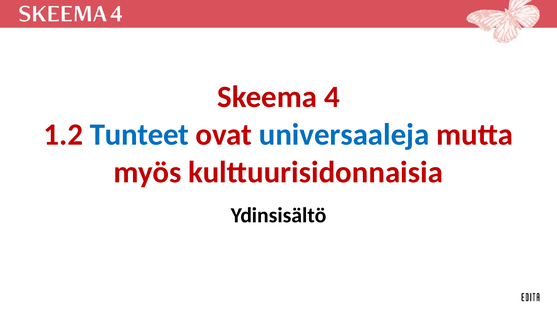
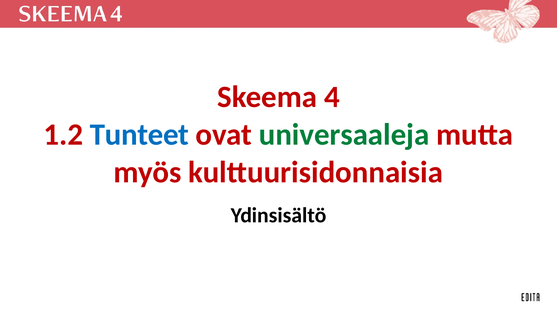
universaaleja colour: blue -> green (344, 135)
